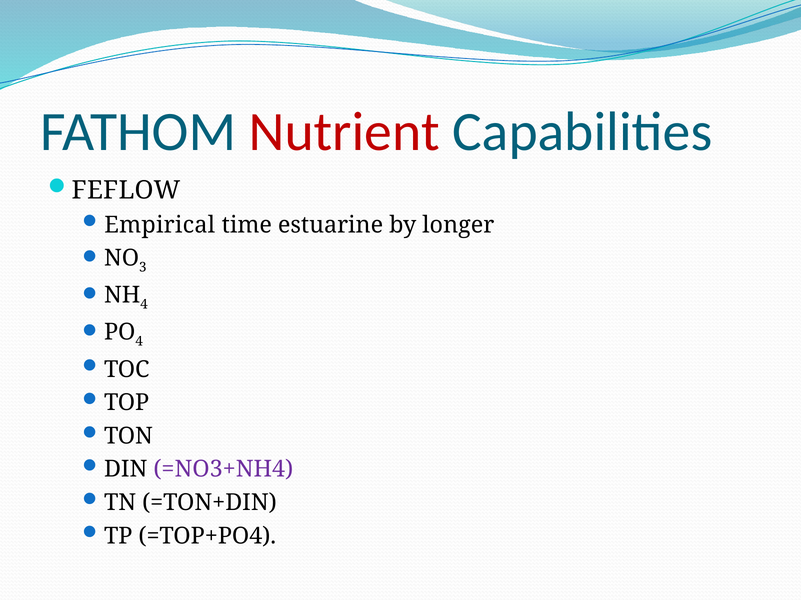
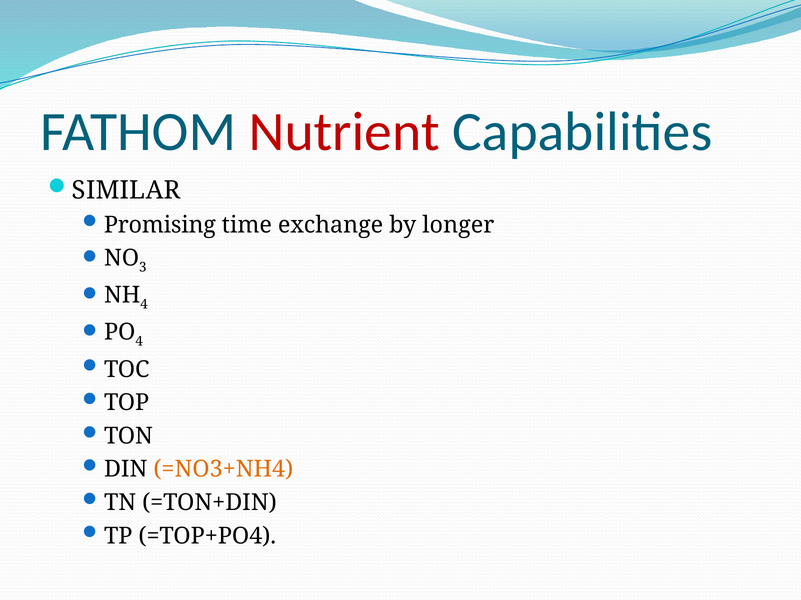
FEFLOW: FEFLOW -> SIMILAR (126, 191)
Empirical: Empirical -> Promising (160, 225)
estuarine: estuarine -> exchange (331, 225)
=NO3+NH4 colour: purple -> orange (223, 470)
